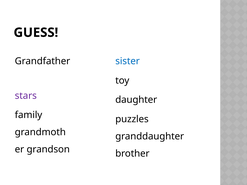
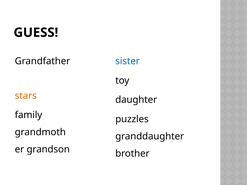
stars colour: purple -> orange (26, 96)
